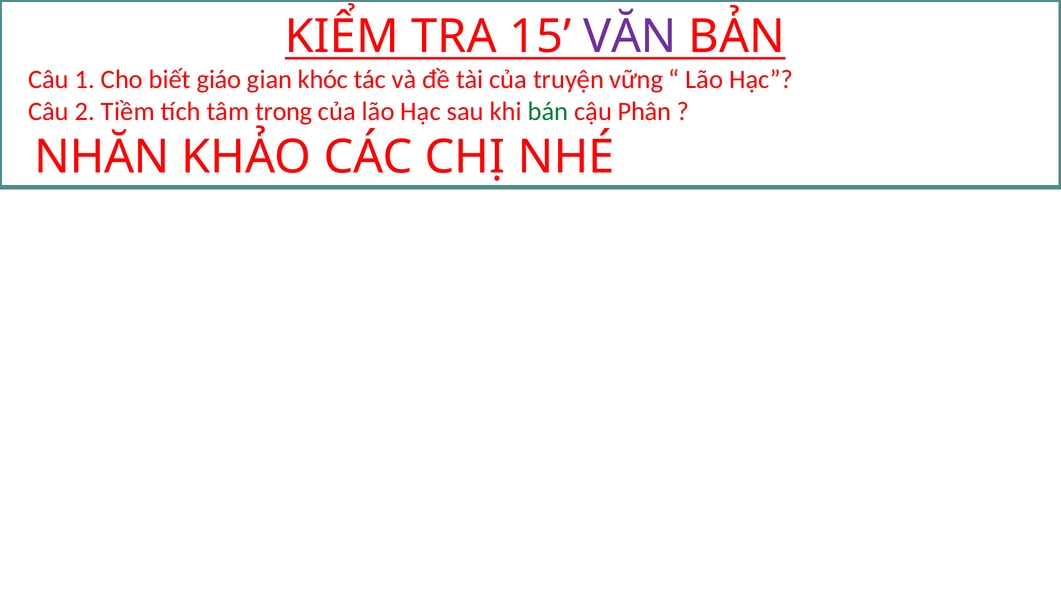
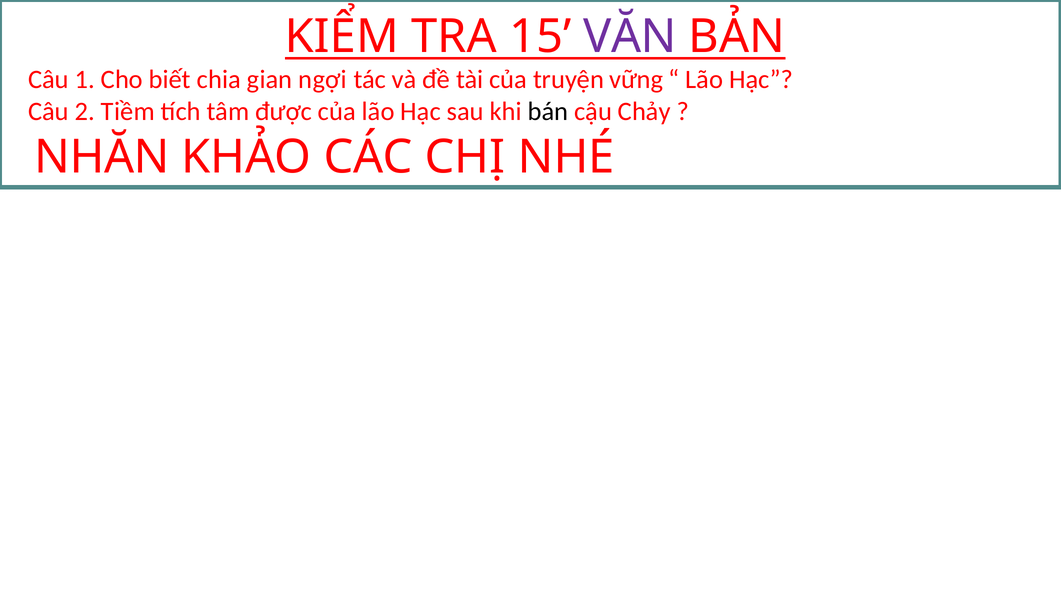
giáo: giáo -> chia (219, 80)
khóc: khóc -> ngợi (323, 80)
trong: trong -> được (284, 111)
bán colour: green -> black (548, 111)
Phân: Phân -> Chảy (644, 111)
